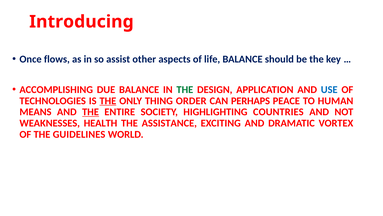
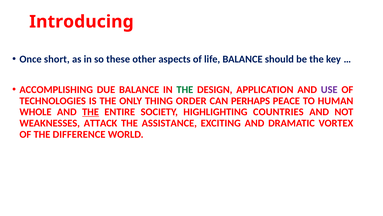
flows: flows -> short (57, 59)
assist: assist -> these (118, 59)
USE colour: blue -> purple (329, 89)
THE underline: present -> none (108, 101)
MEANS: MEANS -> WHOLE (36, 112)
HEALTH: HEALTH -> ATTACK (101, 123)
GUIDELINES: GUIDELINES -> DIFFERENCE (79, 134)
